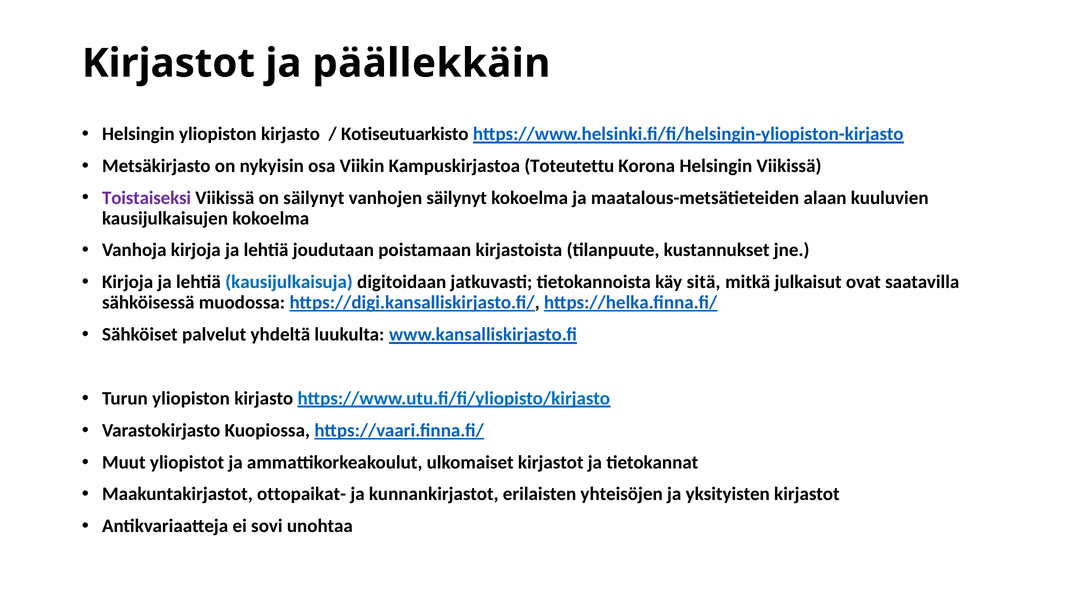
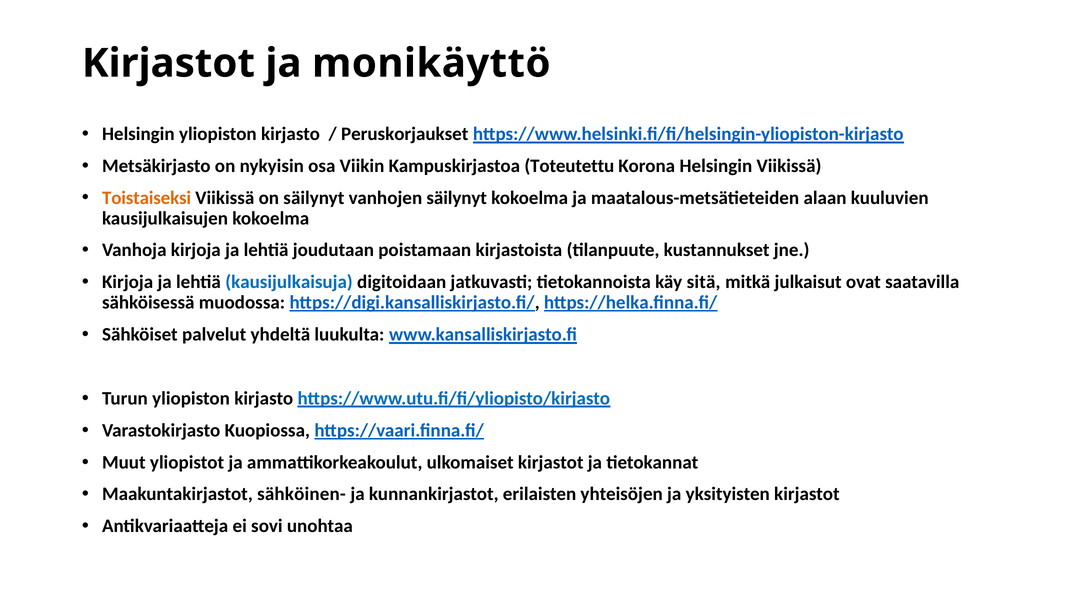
päällekkäin: päällekkäin -> monikäyttö (431, 63)
Kotiseutuarkisto: Kotiseutuarkisto -> Peruskorjaukset (405, 134)
Toistaiseksi colour: purple -> orange (147, 198)
ottopaikat-: ottopaikat- -> sähköinen- (301, 494)
